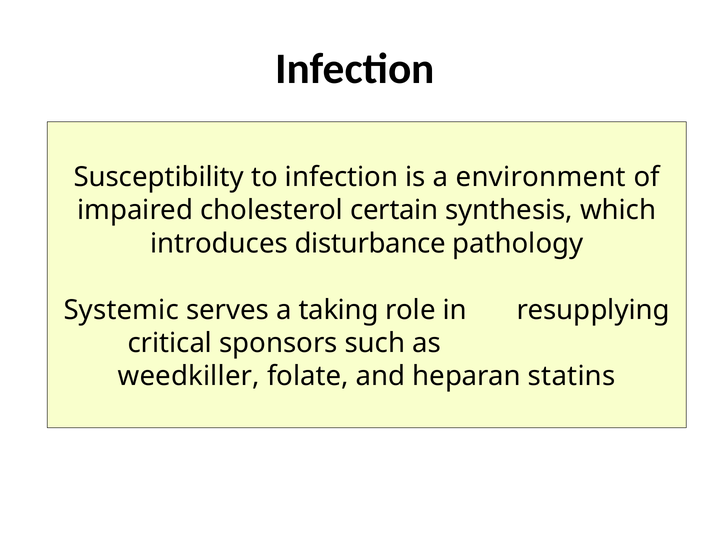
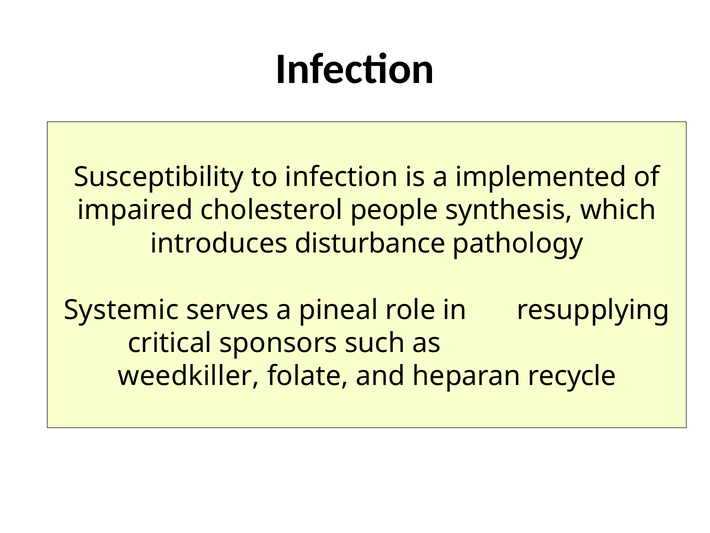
environment: environment -> implemented (541, 177)
certain: certain -> people (394, 210)
taking: taking -> pineal (338, 310)
statins: statins -> recycle (572, 376)
